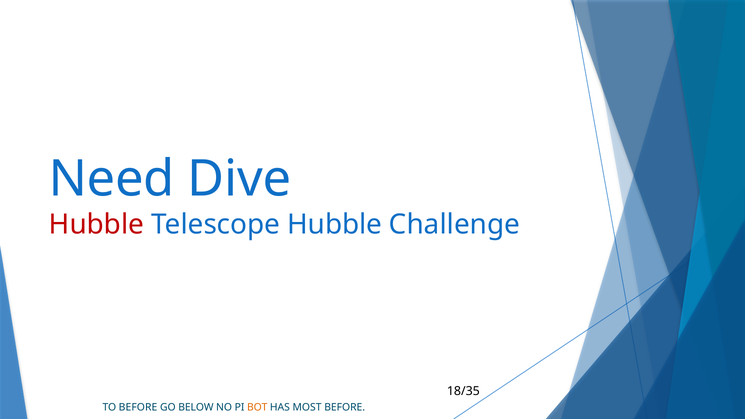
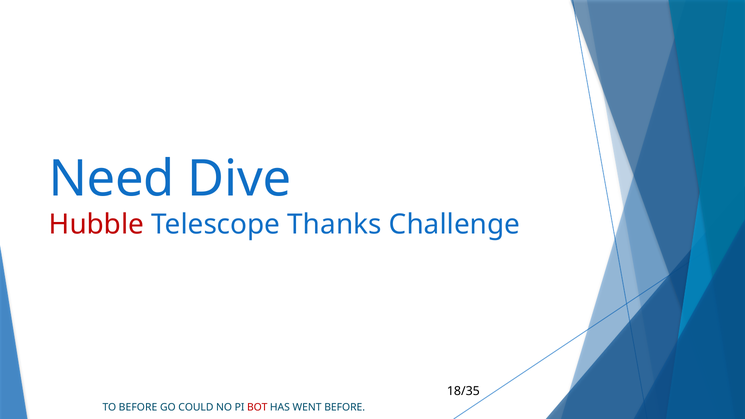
Telescope Hubble: Hubble -> Thanks (335, 225)
BELOW: BELOW -> COULD (196, 407)
BOT colour: orange -> red (257, 407)
MOST: MOST -> WENT (307, 407)
